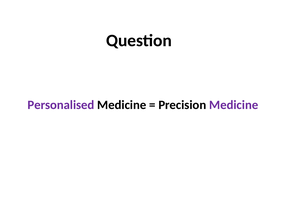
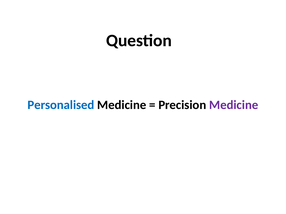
Personalised colour: purple -> blue (61, 105)
